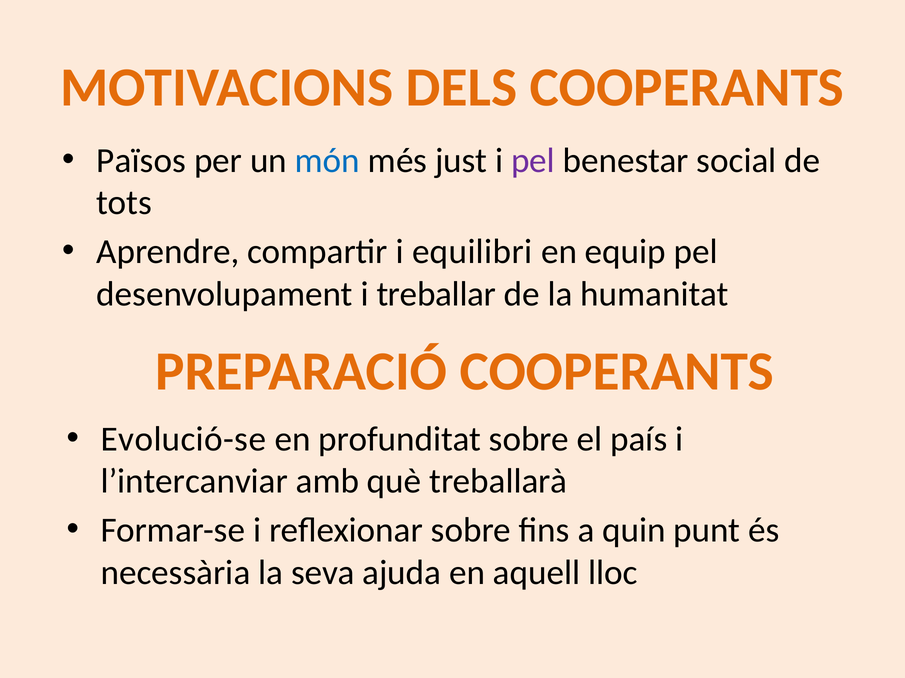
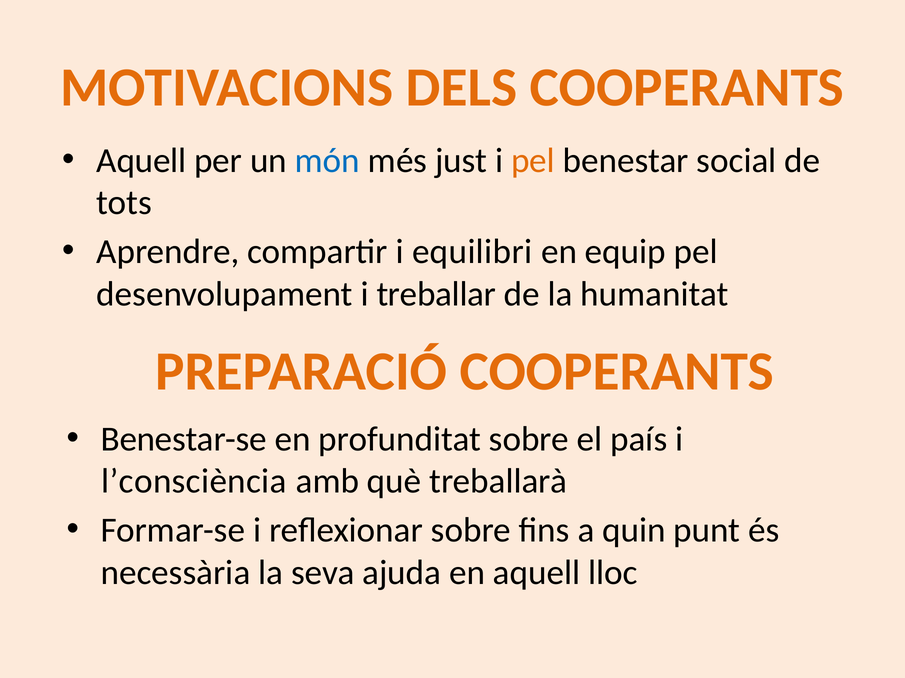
Països: Països -> Aquell (141, 161)
pel colour: purple -> orange (533, 161)
Evolució-se: Evolució-se -> Benestar-se (184, 440)
l’intercanviar: l’intercanviar -> l’consciència (194, 482)
